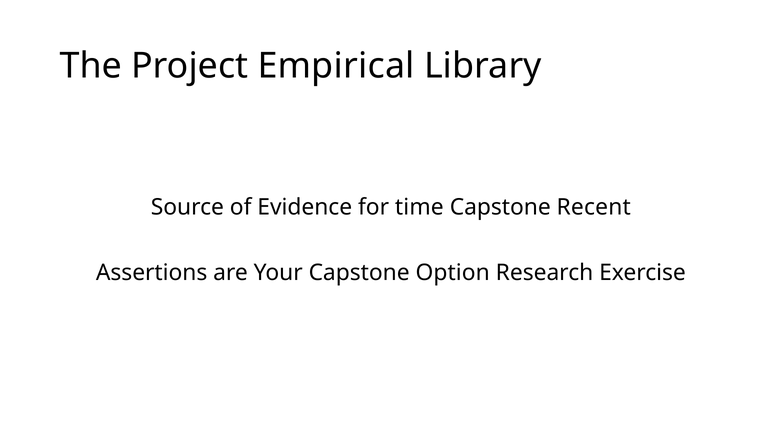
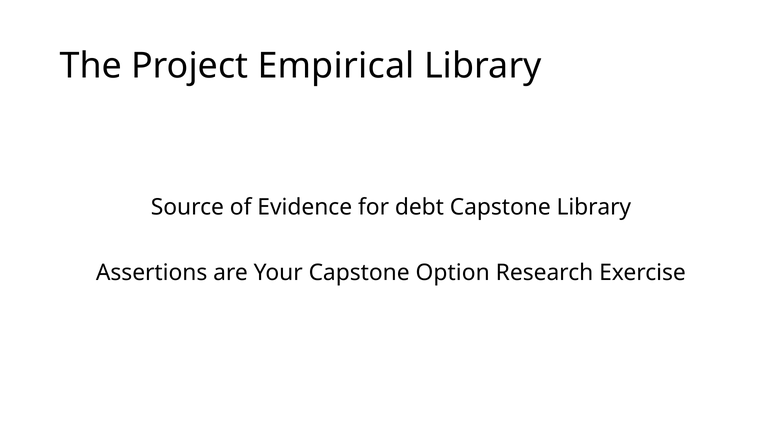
time: time -> debt (419, 207)
Capstone Recent: Recent -> Library (594, 207)
